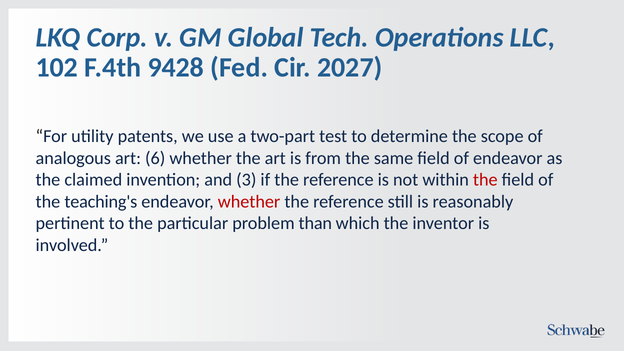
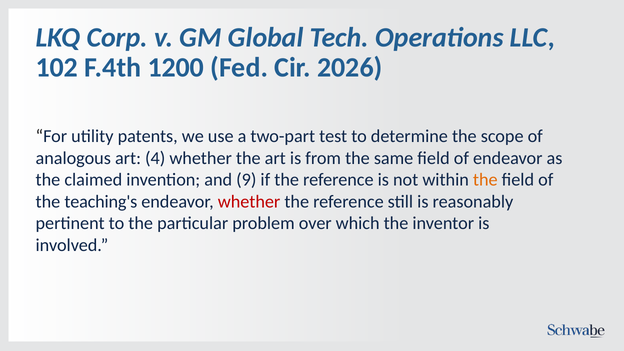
9428: 9428 -> 1200 (176, 67)
2027: 2027 -> 2026 (350, 67)
6: 6 -> 4 (155, 158)
3: 3 -> 9 (246, 180)
the colour: red -> orange (485, 180)
than: than -> over (315, 223)
